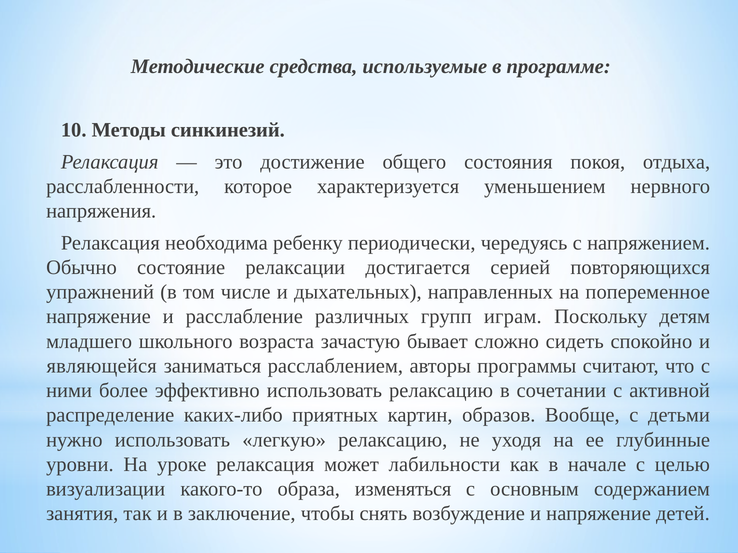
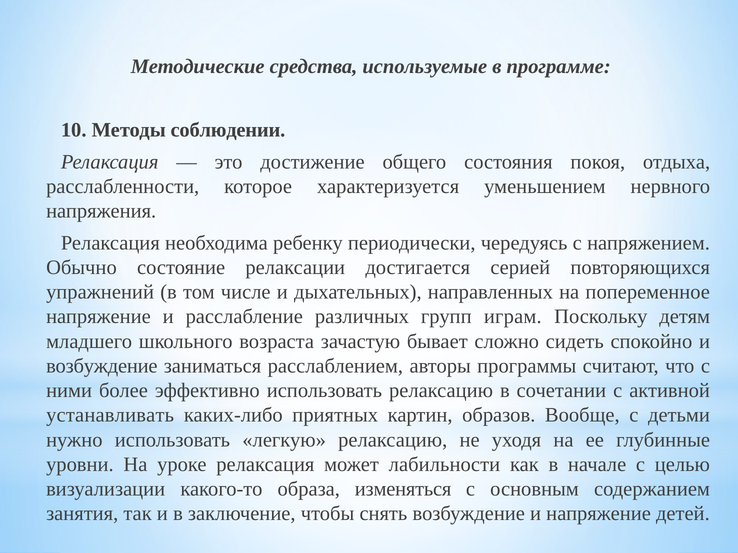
синкинезий: синкинезий -> соблюдении (228, 130)
являющейся: являющейся -> возбуждение (102, 366)
распределение: распределение -> устанавливать (110, 416)
